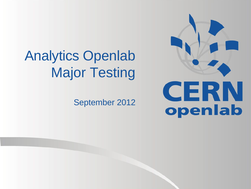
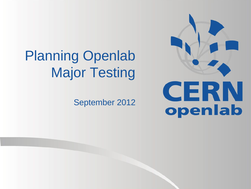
Analytics: Analytics -> Planning (52, 56)
